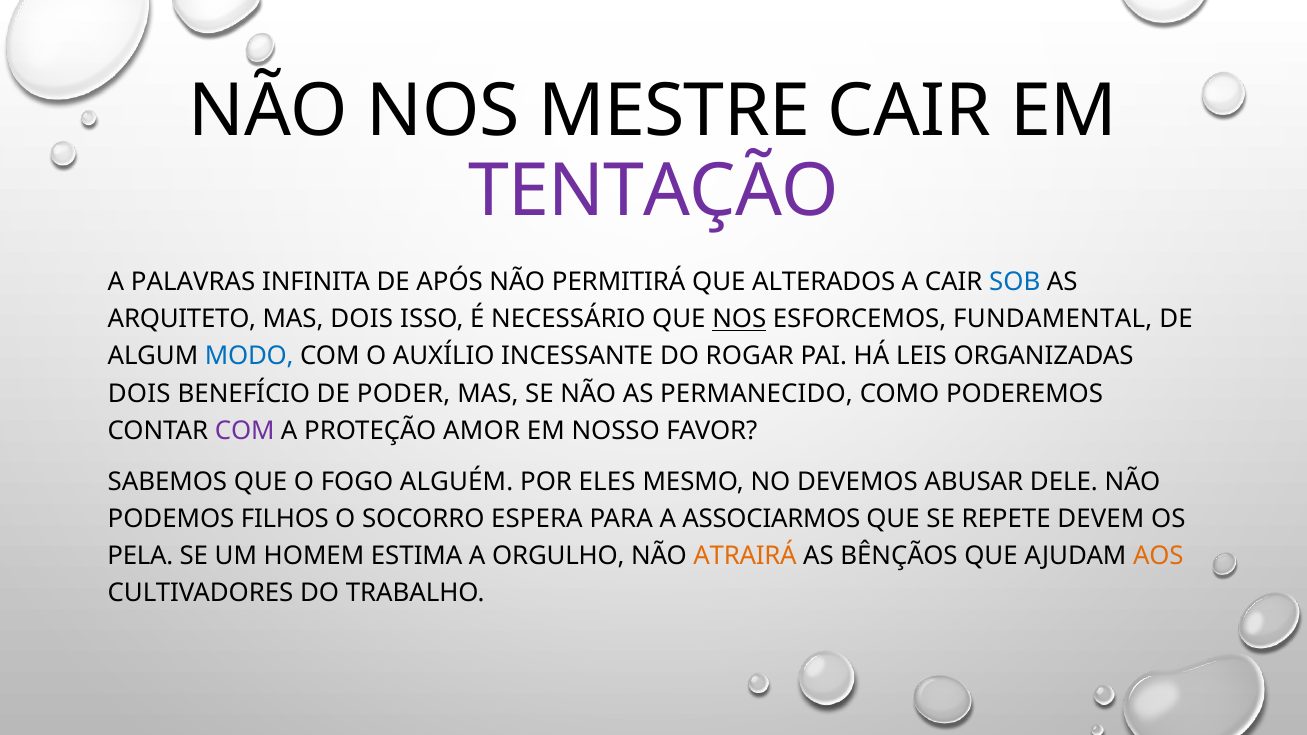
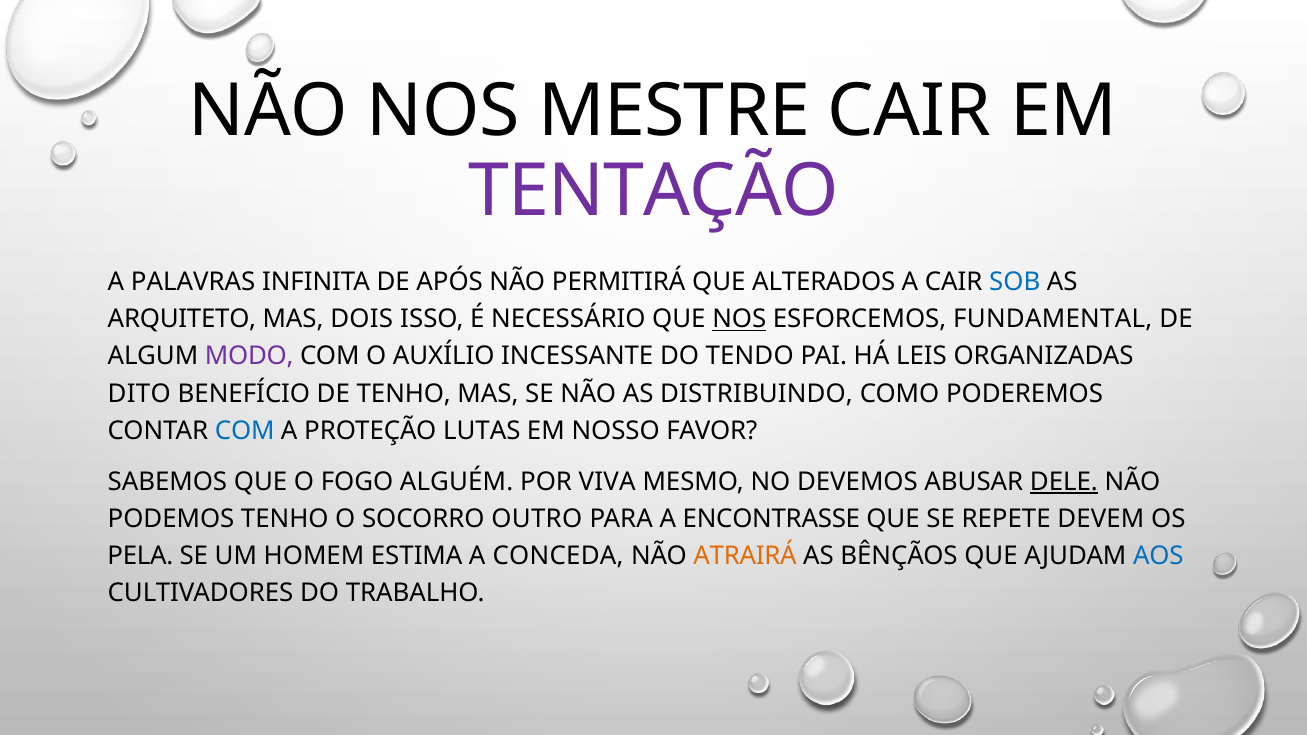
MODO colour: blue -> purple (249, 357)
ROGAR: ROGAR -> TENDO (750, 357)
DOIS: DOIS -> DITO (139, 394)
DE PODER: PODER -> TENHO (404, 394)
PERMANECIDO: PERMANECIDO -> DISTRIBUINDO (757, 394)
COM colour: purple -> blue (245, 431)
AMOR: AMOR -> LUTAS (482, 431)
ELES: ELES -> VIVA (607, 482)
DELE underline: none -> present (1064, 482)
PODEMOS FILHOS: FILHOS -> TENHO (285, 519)
ESPERA: ESPERA -> OUTRO (537, 519)
ASSOCIARMOS: ASSOCIARMOS -> ENCONTRASSE (771, 519)
ORGULHO: ORGULHO -> CONCEDA (558, 556)
AOS colour: orange -> blue (1158, 556)
